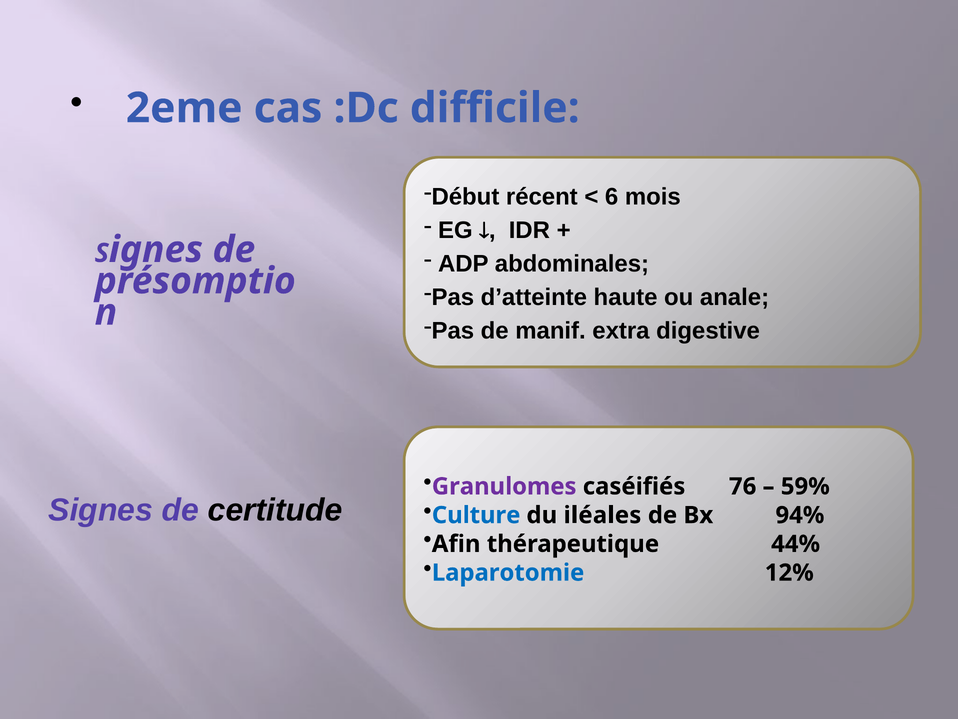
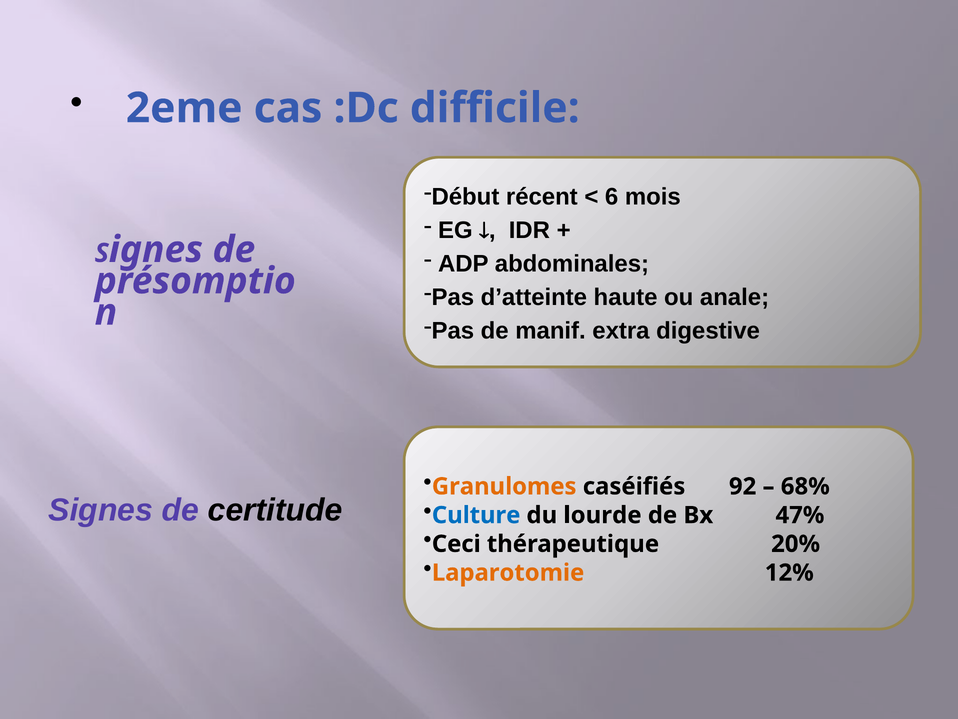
Granulomes colour: purple -> orange (504, 486)
76: 76 -> 92 (743, 486)
59%: 59% -> 68% (805, 486)
iléales: iléales -> lourde (603, 515)
94%: 94% -> 47% (800, 515)
Afin: Afin -> Ceci (456, 544)
44%: 44% -> 20% (796, 544)
Laparotomie colour: blue -> orange (508, 572)
